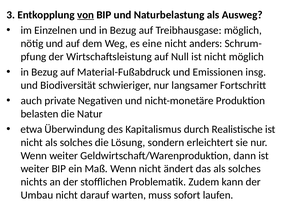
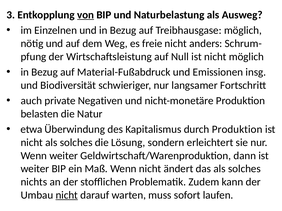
eine: eine -> freie (152, 44)
durch Realistische: Realistische -> Produktion (237, 130)
nicht underline: none -> present (67, 195)
